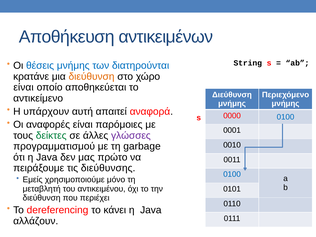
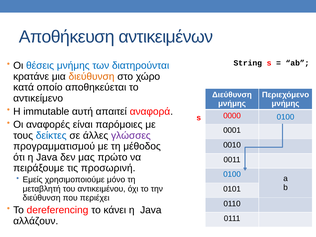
είναι: είναι -> κατά (24, 87)
υπάρχουν: υπάρχουν -> immutable (46, 111)
δείκτες colour: green -> blue (51, 135)
garbage: garbage -> μέθοδος (142, 146)
διεύθυνσης: διεύθυνσης -> προσωρινή (108, 168)
